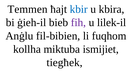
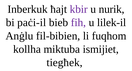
Temmen: Temmen -> Inberkuk (28, 9)
kbir colour: blue -> purple (79, 9)
kbira: kbira -> nurik (112, 9)
ġieh-il: ġieh-il -> paċi-il (32, 23)
